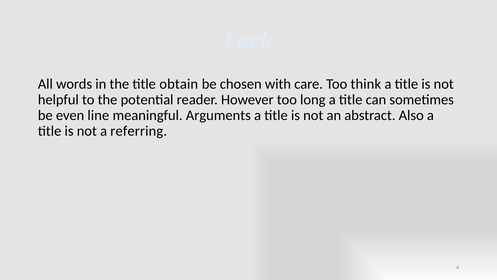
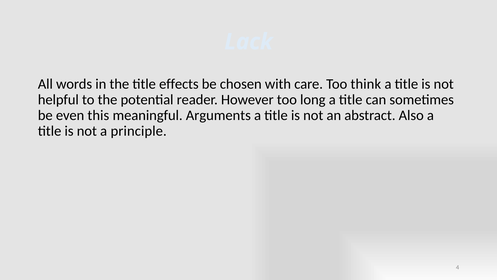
obtain: obtain -> effects (179, 84)
line: line -> this (98, 115)
referring: referring -> principle (139, 131)
